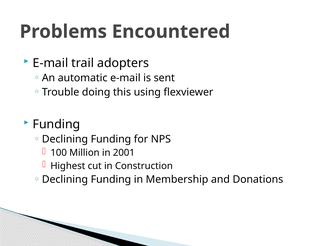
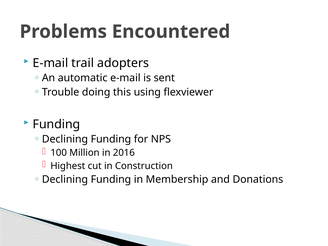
2001: 2001 -> 2016 (124, 153)
